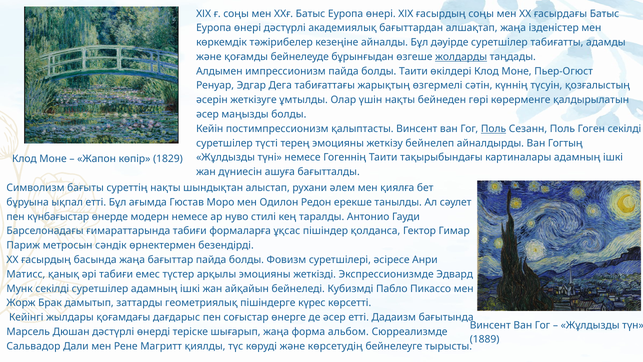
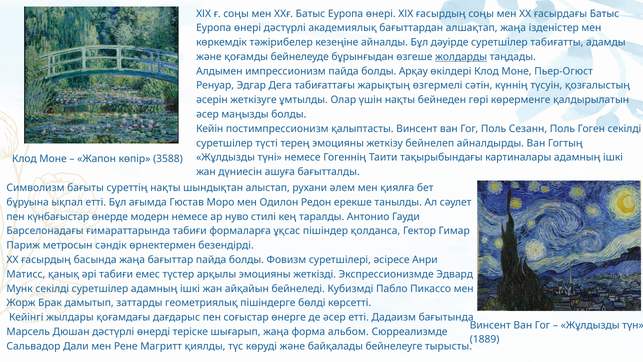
болды Таити: Таити -> Арқау (413, 71)
Поль underline: present -> none (494, 129)
1829: 1829 -> 3588 (168, 159)
күрес: күрес -> бөлді (312, 303)
көрсетудің: көрсетудің -> байқалады (335, 346)
